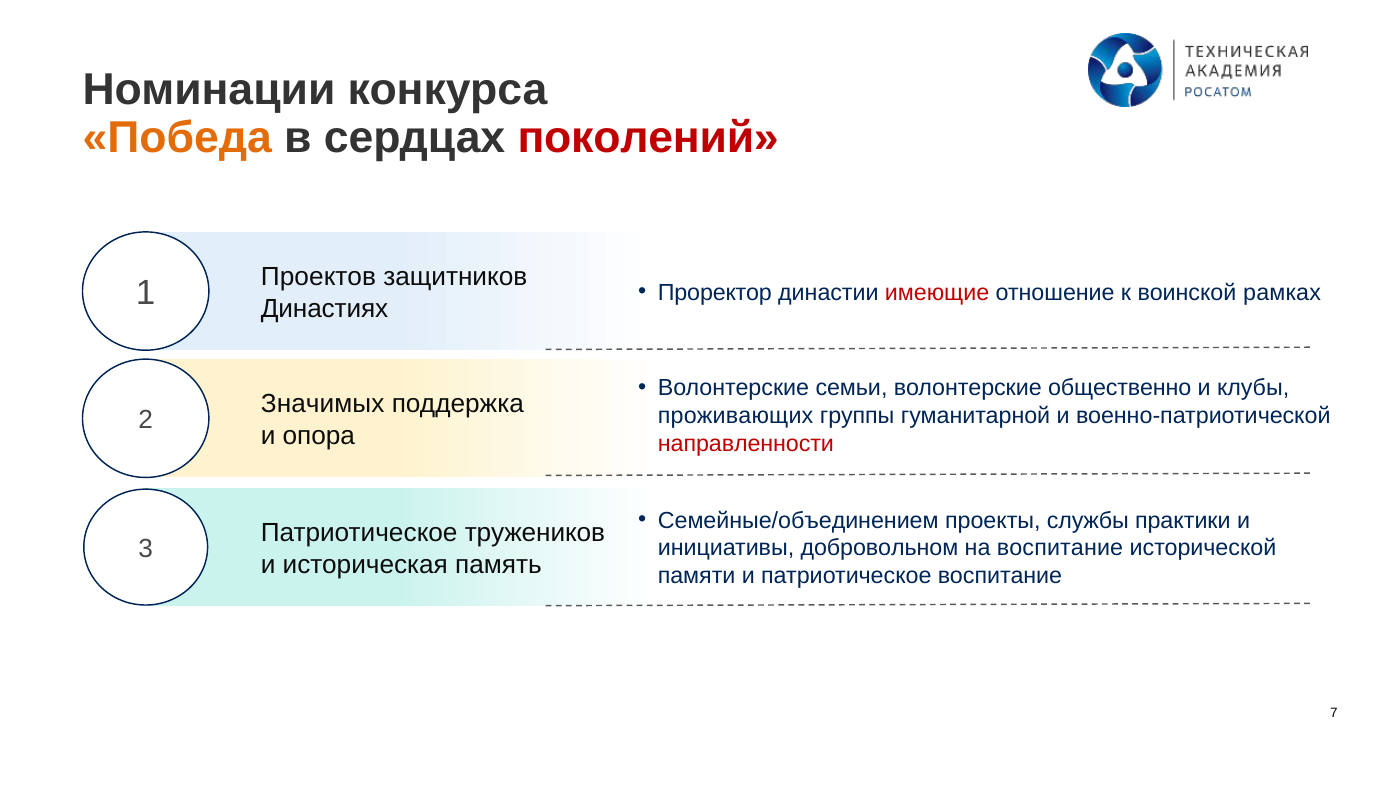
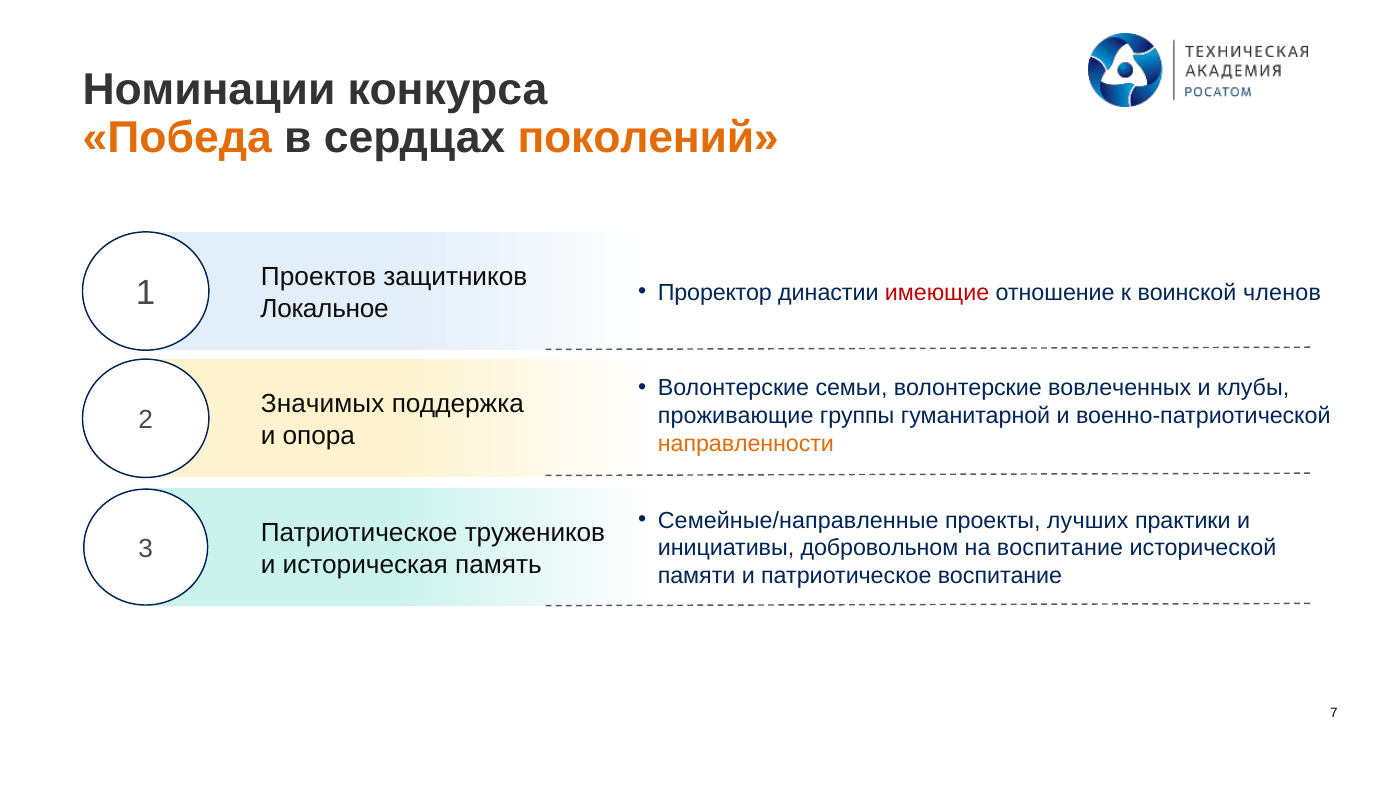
поколений colour: red -> orange (648, 138)
рамках: рамках -> членов (1282, 293)
Династиях: Династиях -> Локальное (325, 309)
общественно: общественно -> вовлеченных (1120, 388)
проживающих: проживающих -> проживающие (736, 416)
направленности colour: red -> orange (746, 444)
Семейные/объединением: Семейные/объединением -> Семейные/направленные (798, 521)
службы: службы -> лучших (1088, 521)
